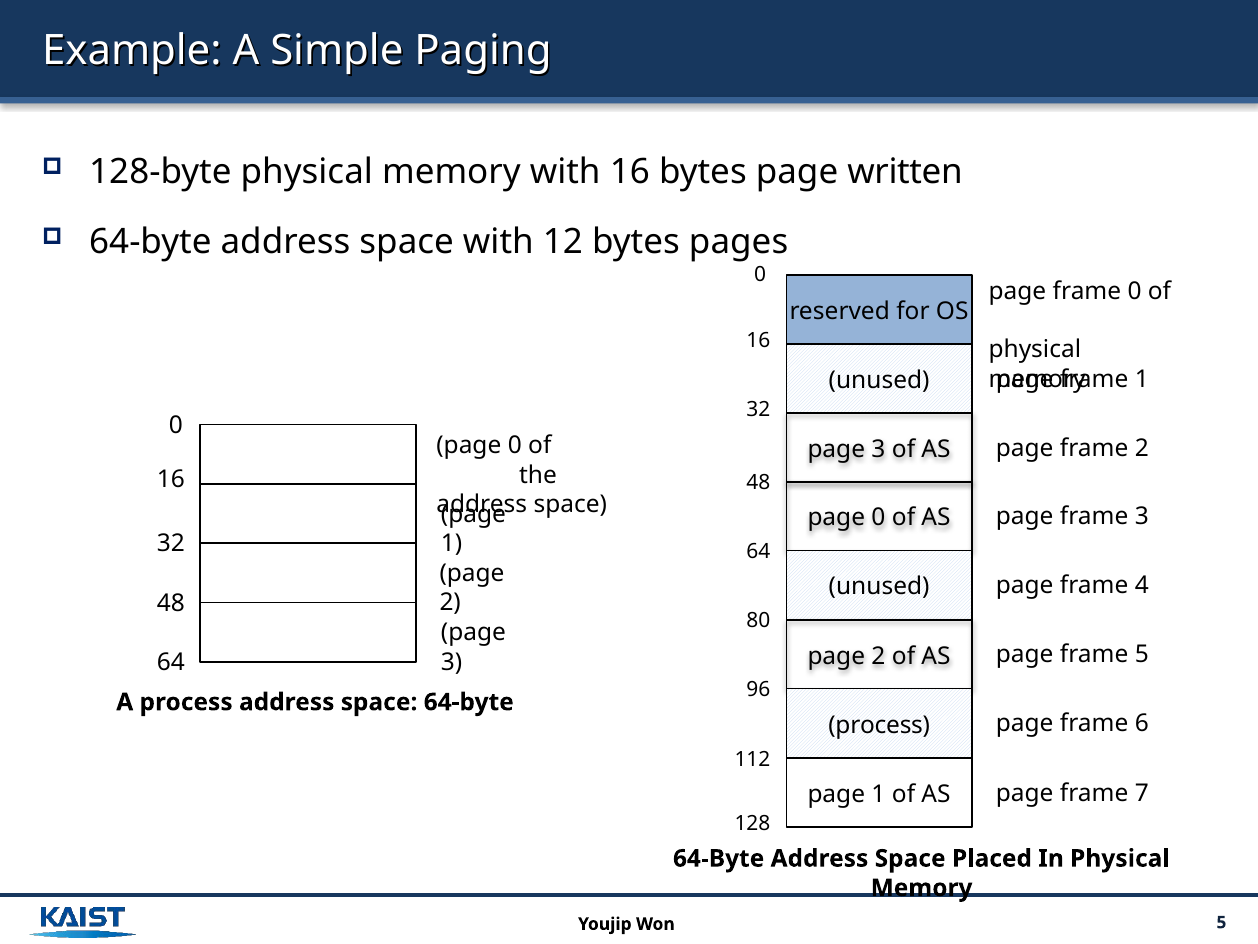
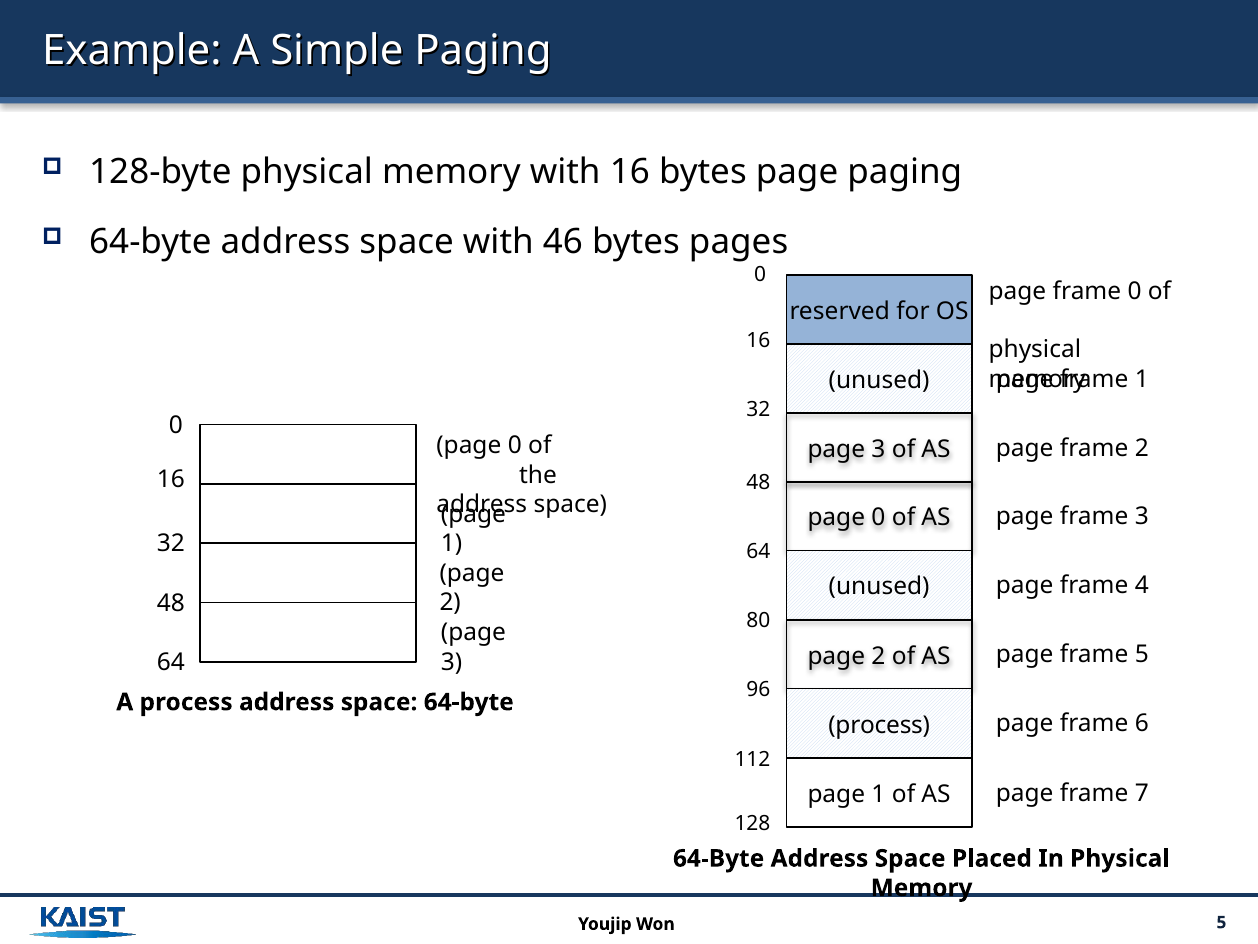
page written: written -> paging (905, 172)
12: 12 -> 46 (563, 242)
